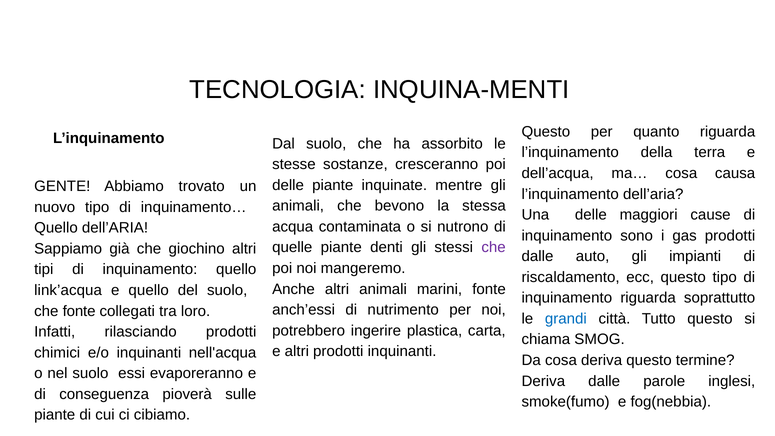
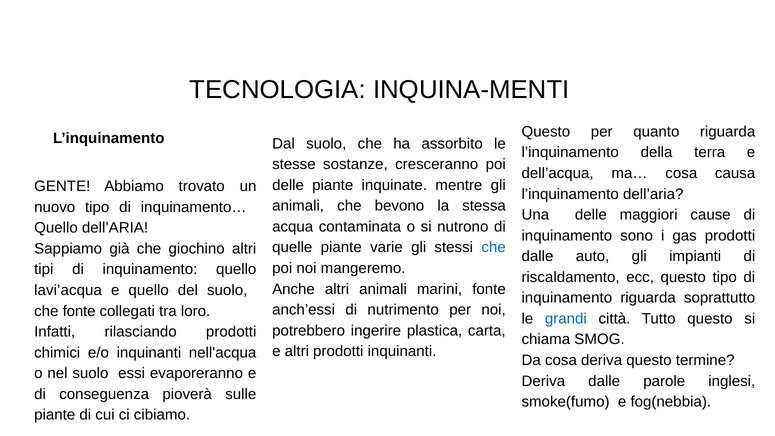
denti: denti -> varie (386, 247)
che colour: purple -> blue (494, 247)
link’acqua: link’acqua -> lavi’acqua (68, 290)
